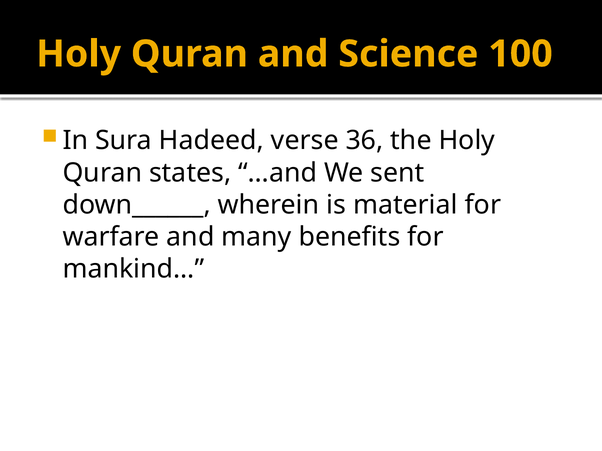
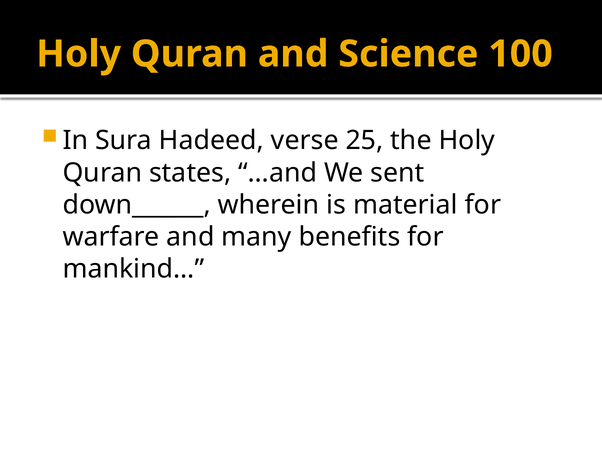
36: 36 -> 25 (364, 141)
